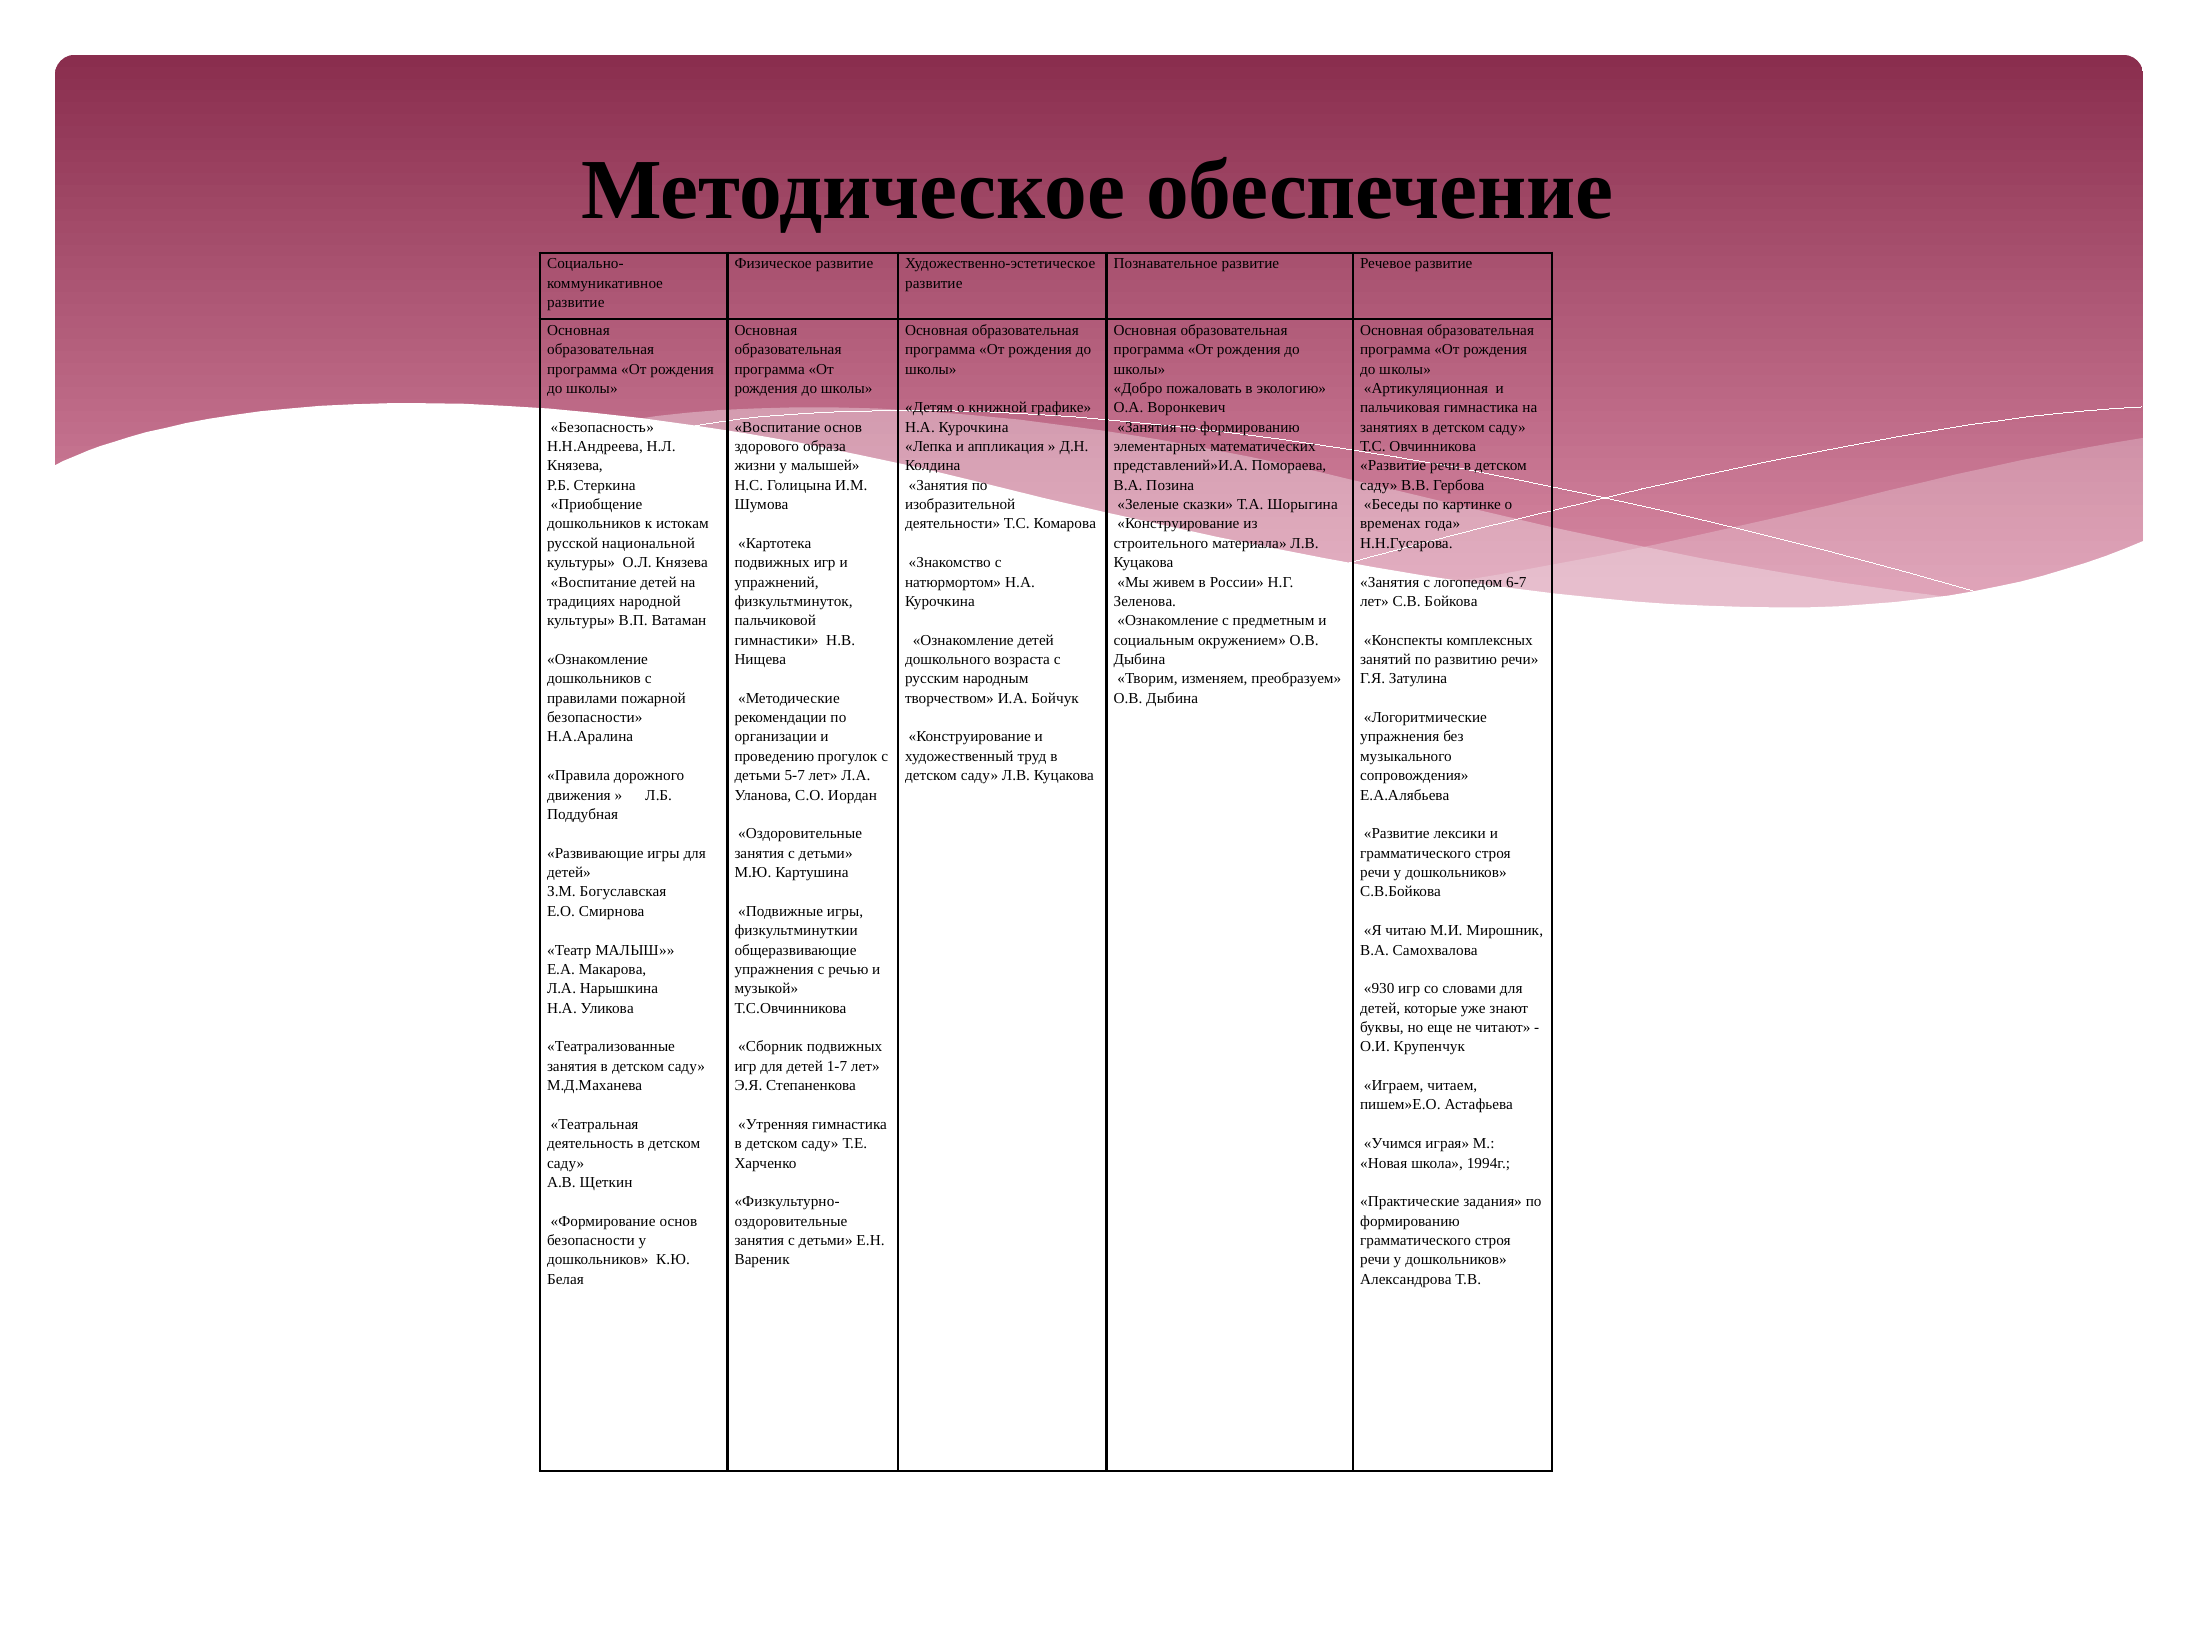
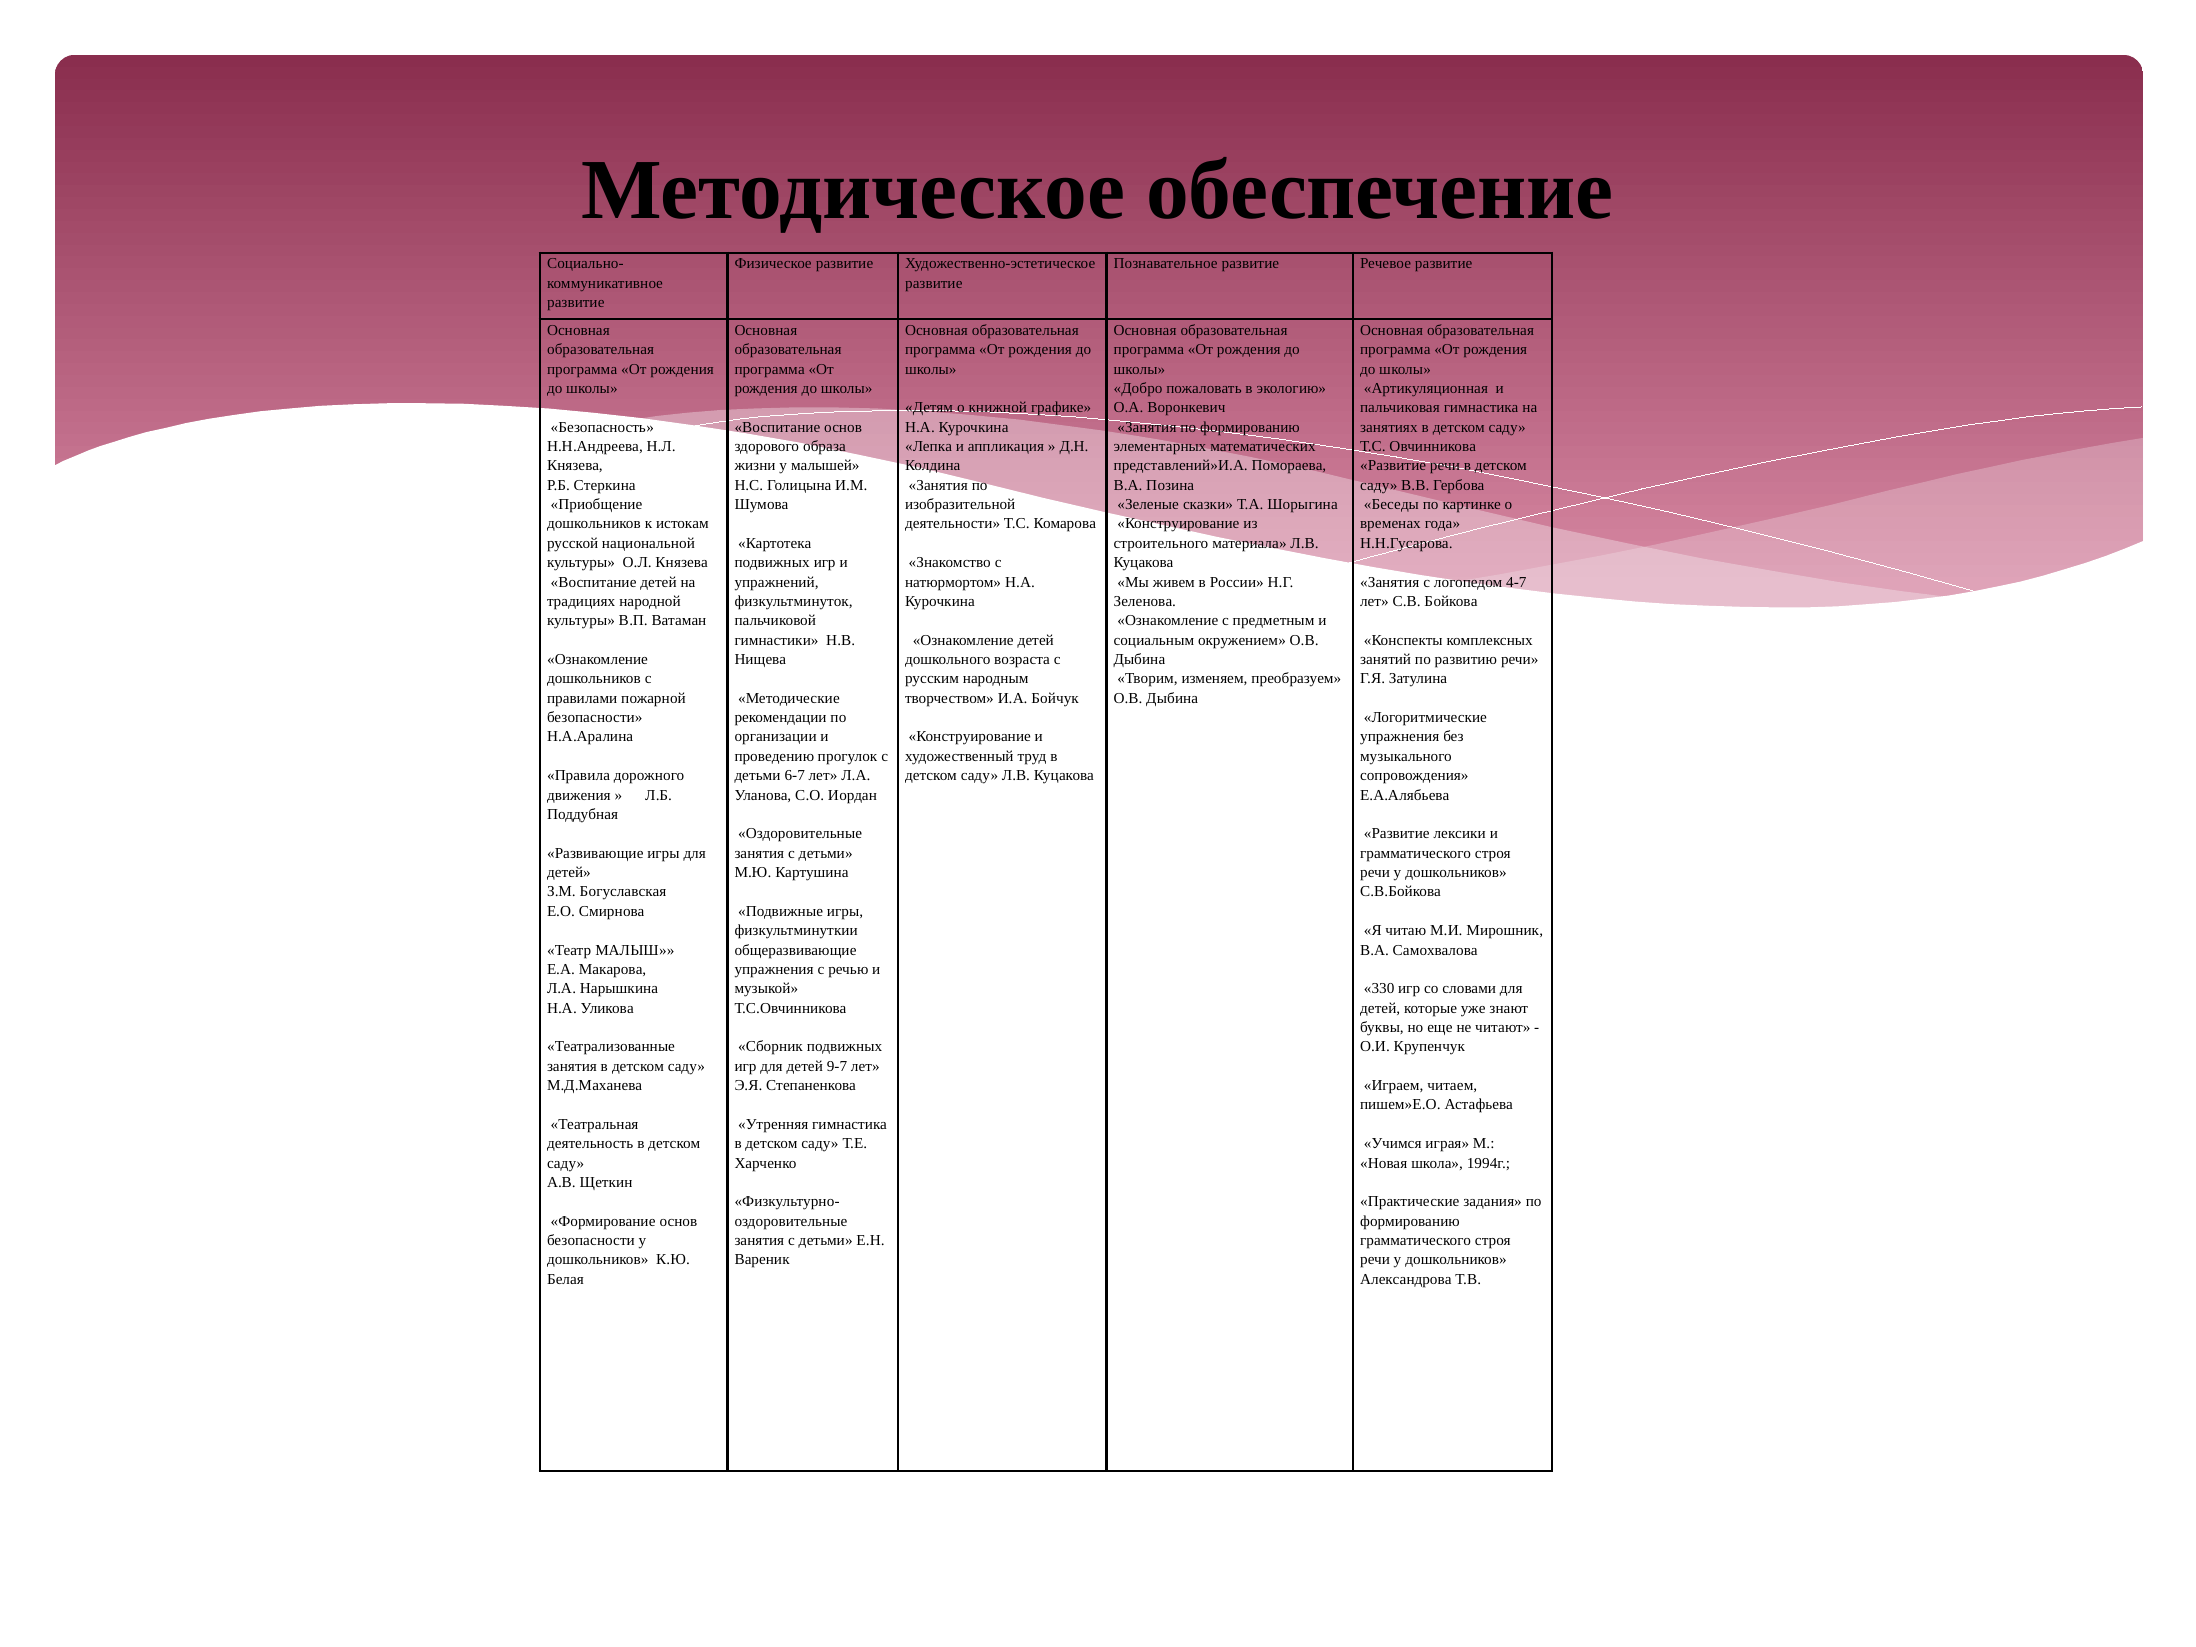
6-7: 6-7 -> 4-7 (1516, 582)
5-7: 5-7 -> 6-7 (795, 776)
930: 930 -> 330 (1379, 989)
1-7: 1-7 -> 9-7 (837, 1066)
